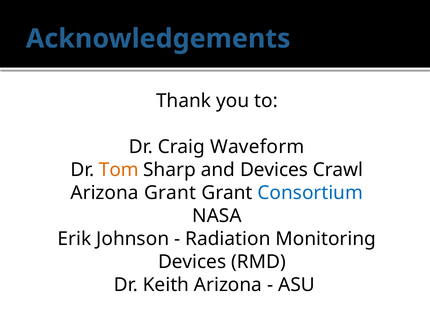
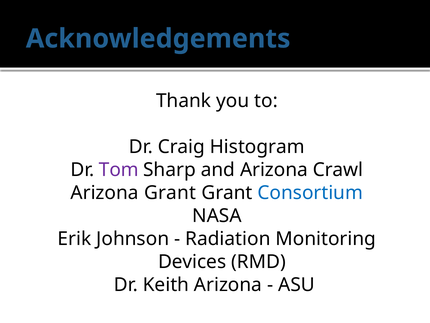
Waveform: Waveform -> Histogram (257, 147)
Tom colour: orange -> purple (119, 169)
and Devices: Devices -> Arizona (274, 169)
